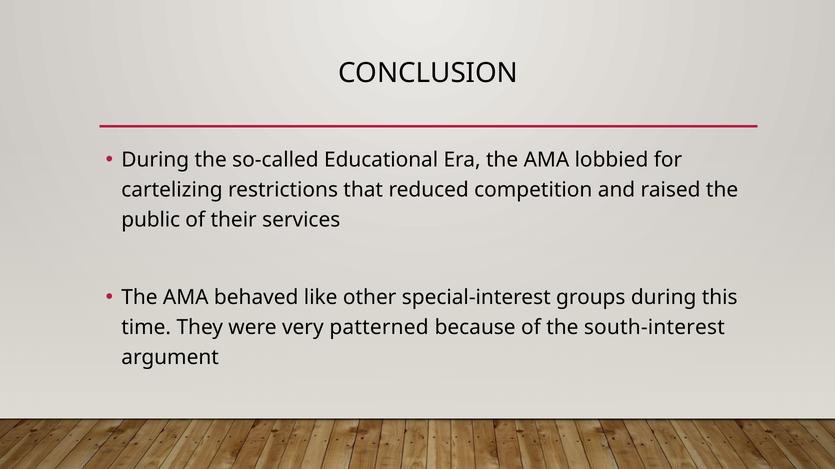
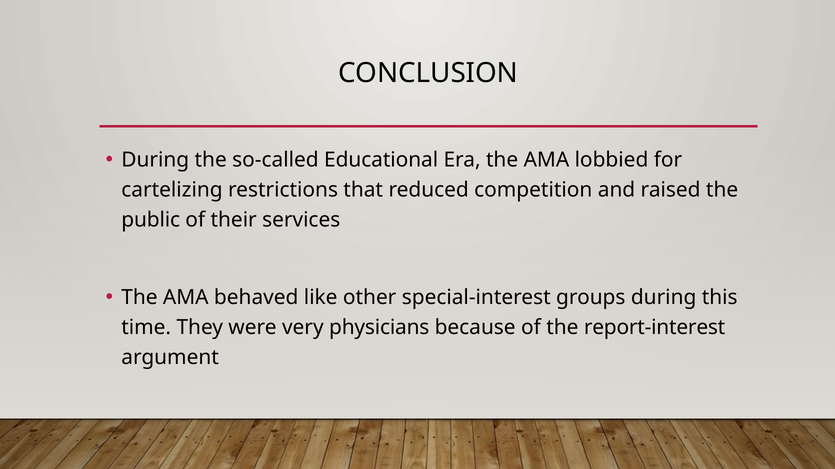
patterned: patterned -> physicians (379, 328)
south-interest: south-interest -> report-interest (655, 328)
